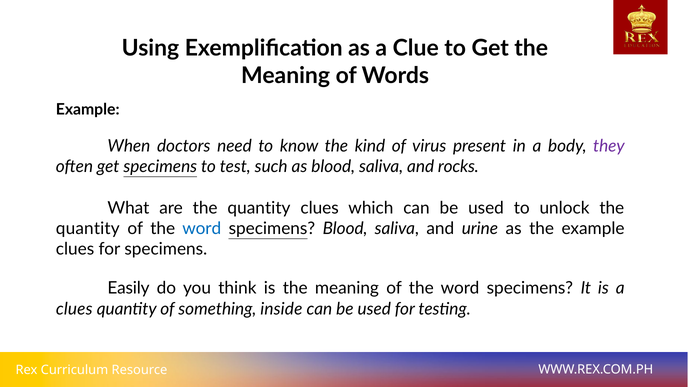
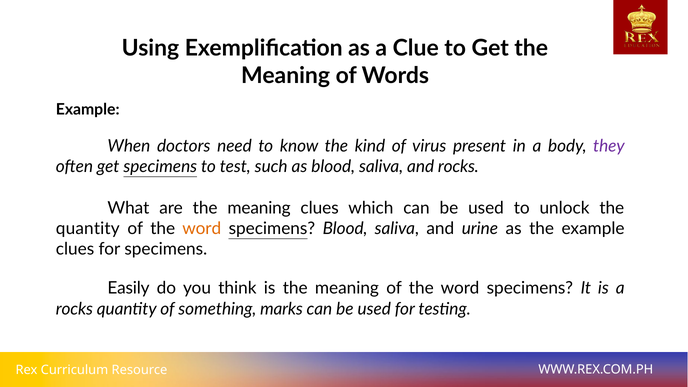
are the quantity: quantity -> meaning (259, 208)
word colour: blue -> orange (202, 229)
clues: clues -> rocks (74, 309)
inside: inside -> marks (281, 309)
